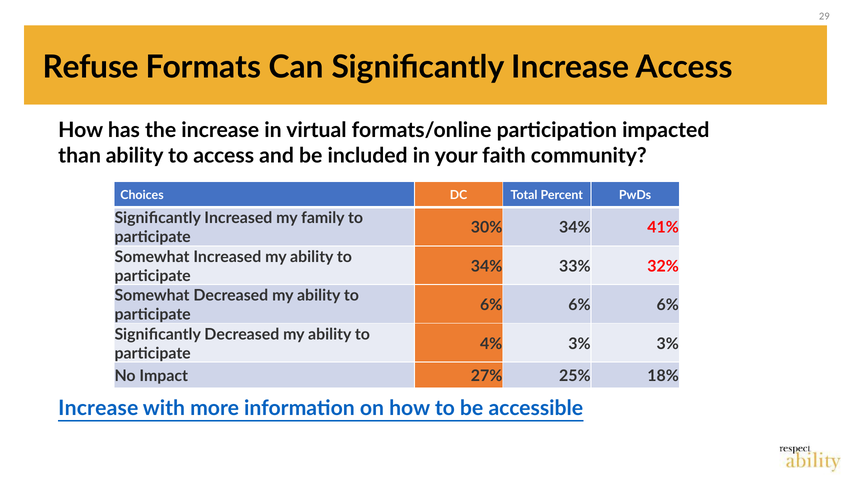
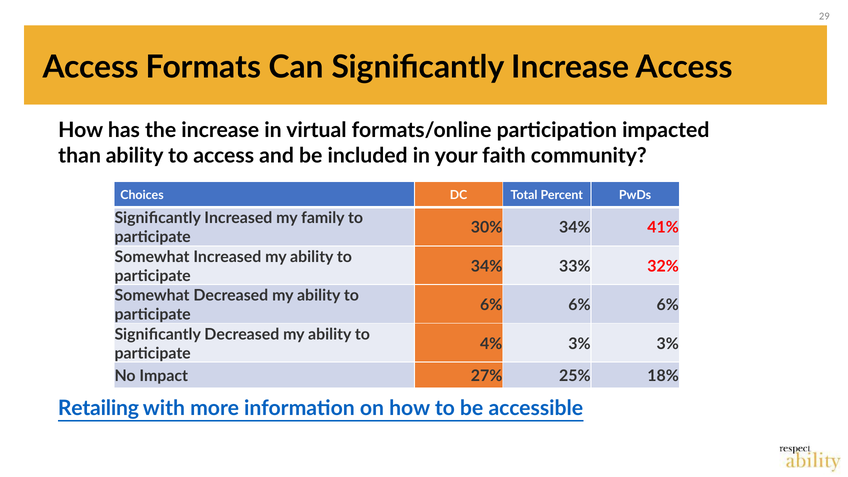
Refuse: Refuse -> Access (91, 67)
Increase: Increase -> Retailing (98, 408)
